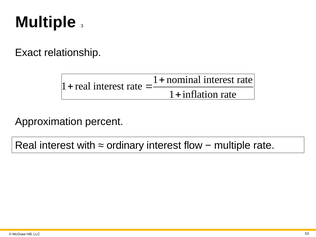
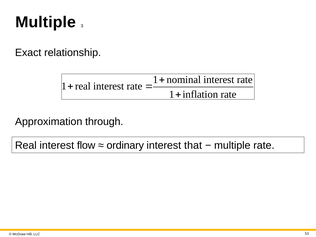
percent: percent -> through (104, 122)
with: with -> flow (86, 145)
flow: flow -> that (193, 145)
